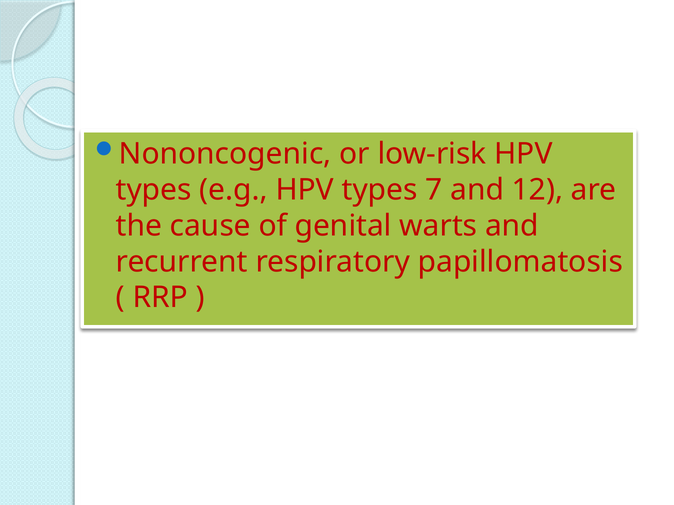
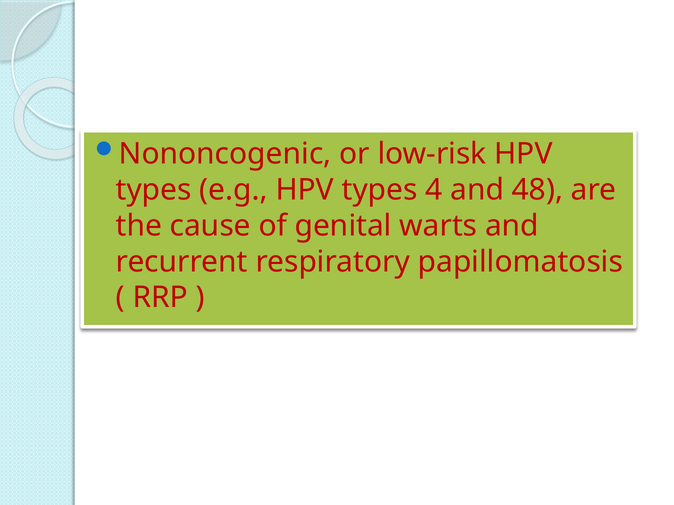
7: 7 -> 4 (434, 190)
12: 12 -> 48 (537, 190)
